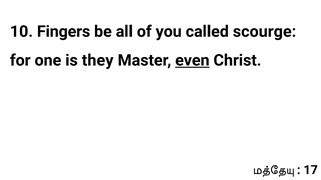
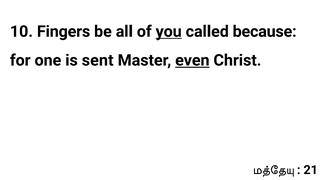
you underline: none -> present (169, 32)
scourge: scourge -> because (265, 32)
they: they -> sent (98, 60)
17: 17 -> 21 (311, 170)
